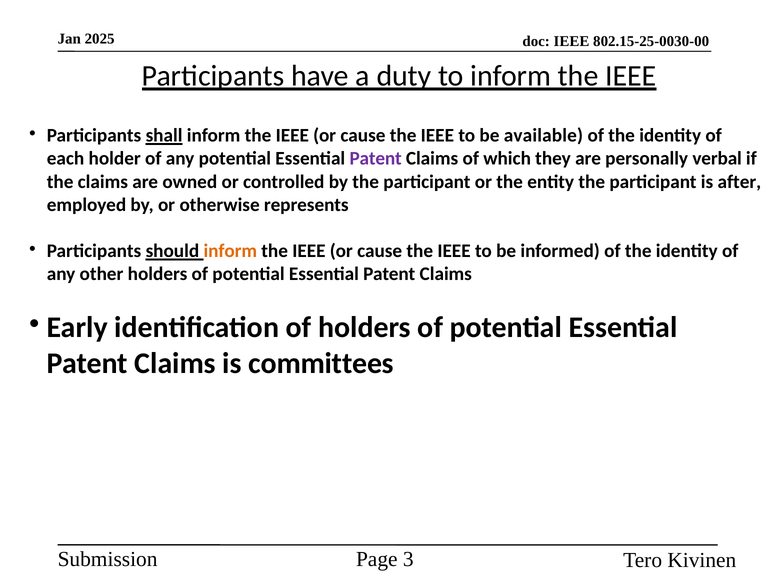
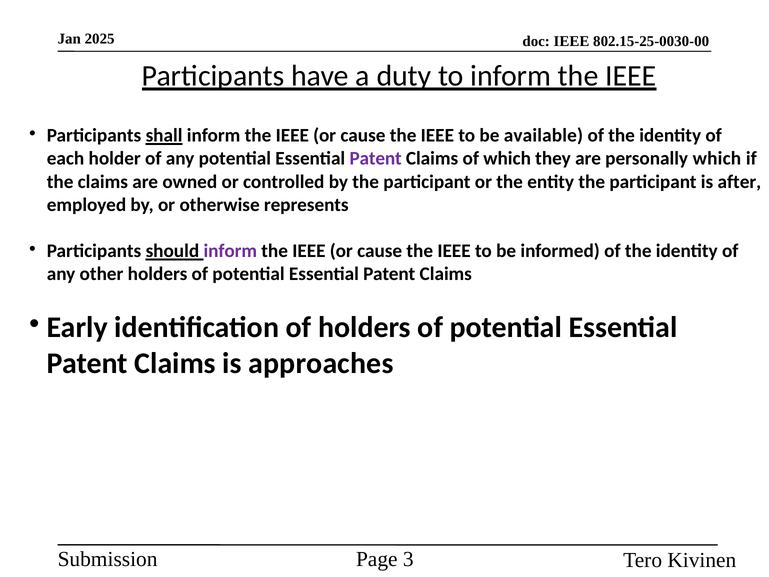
personally verbal: verbal -> which (717, 159)
inform colour: orange -> purple (230, 251)
committees: committees -> approaches (321, 363)
